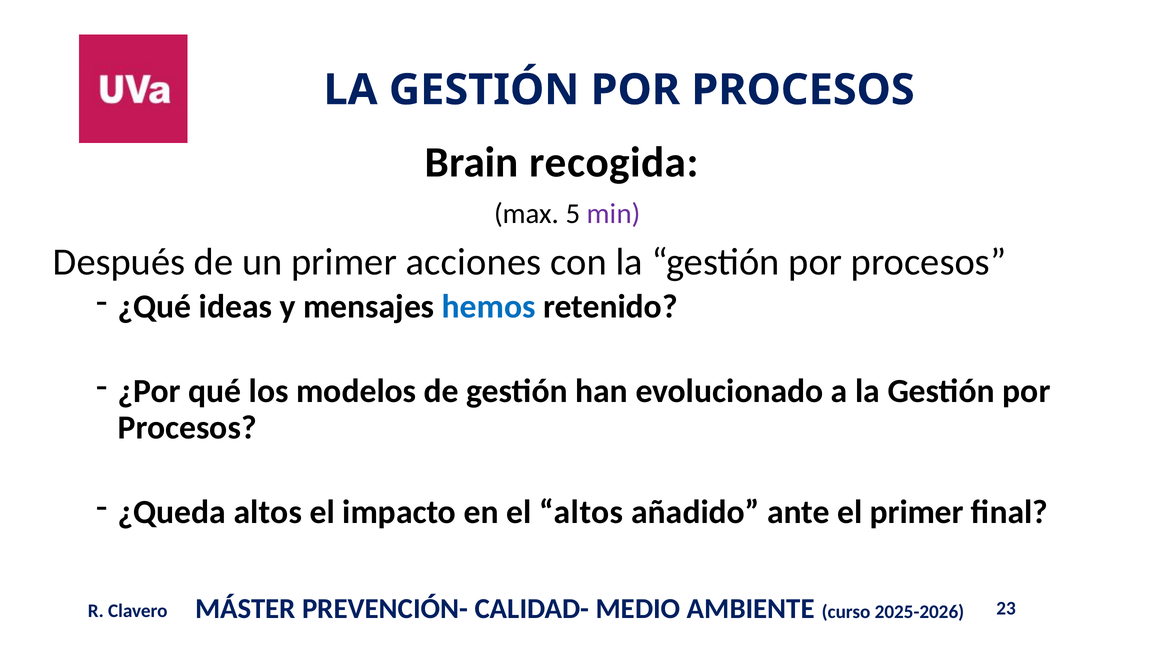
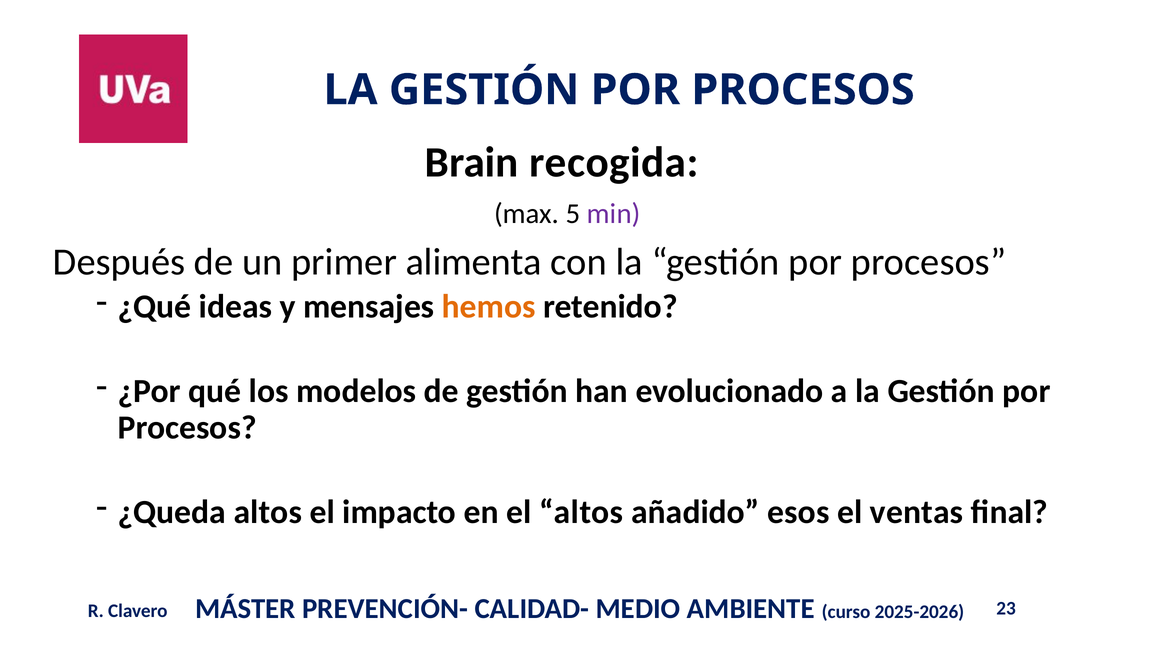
acciones: acciones -> alimenta (474, 262)
hemos colour: blue -> orange (489, 307)
ante: ante -> esos (798, 512)
el primer: primer -> ventas (917, 512)
